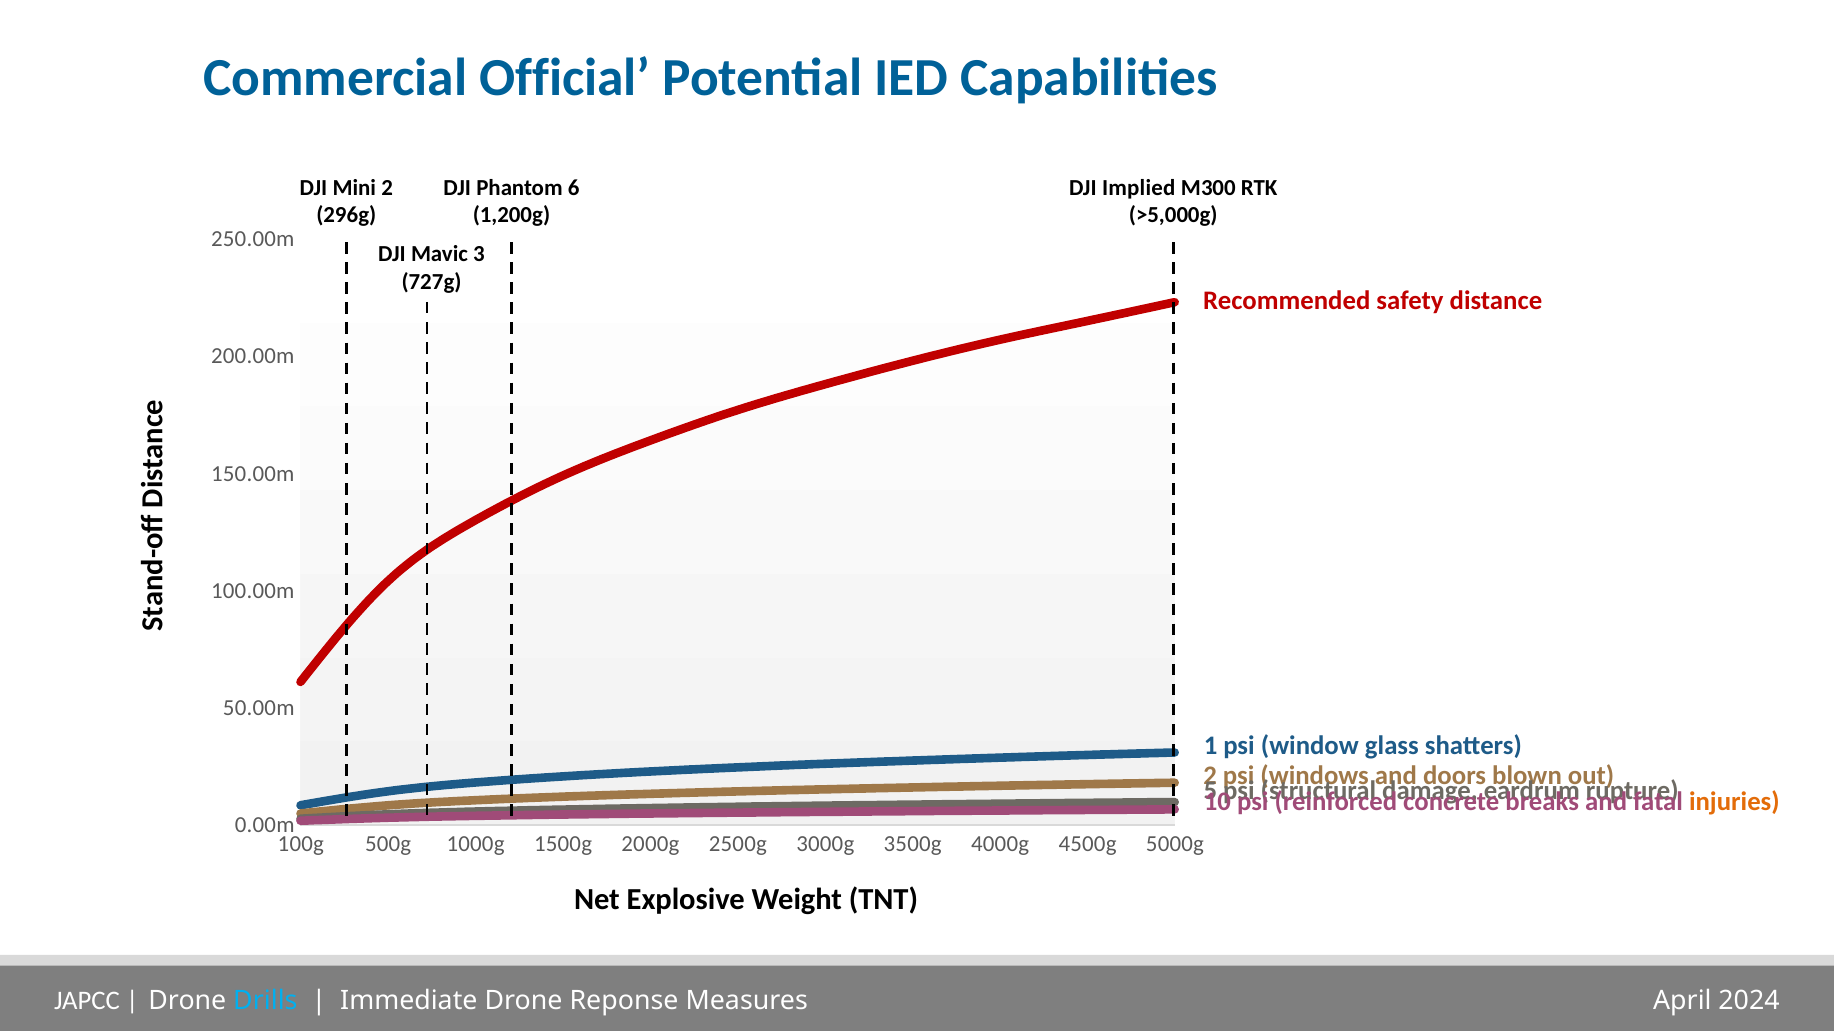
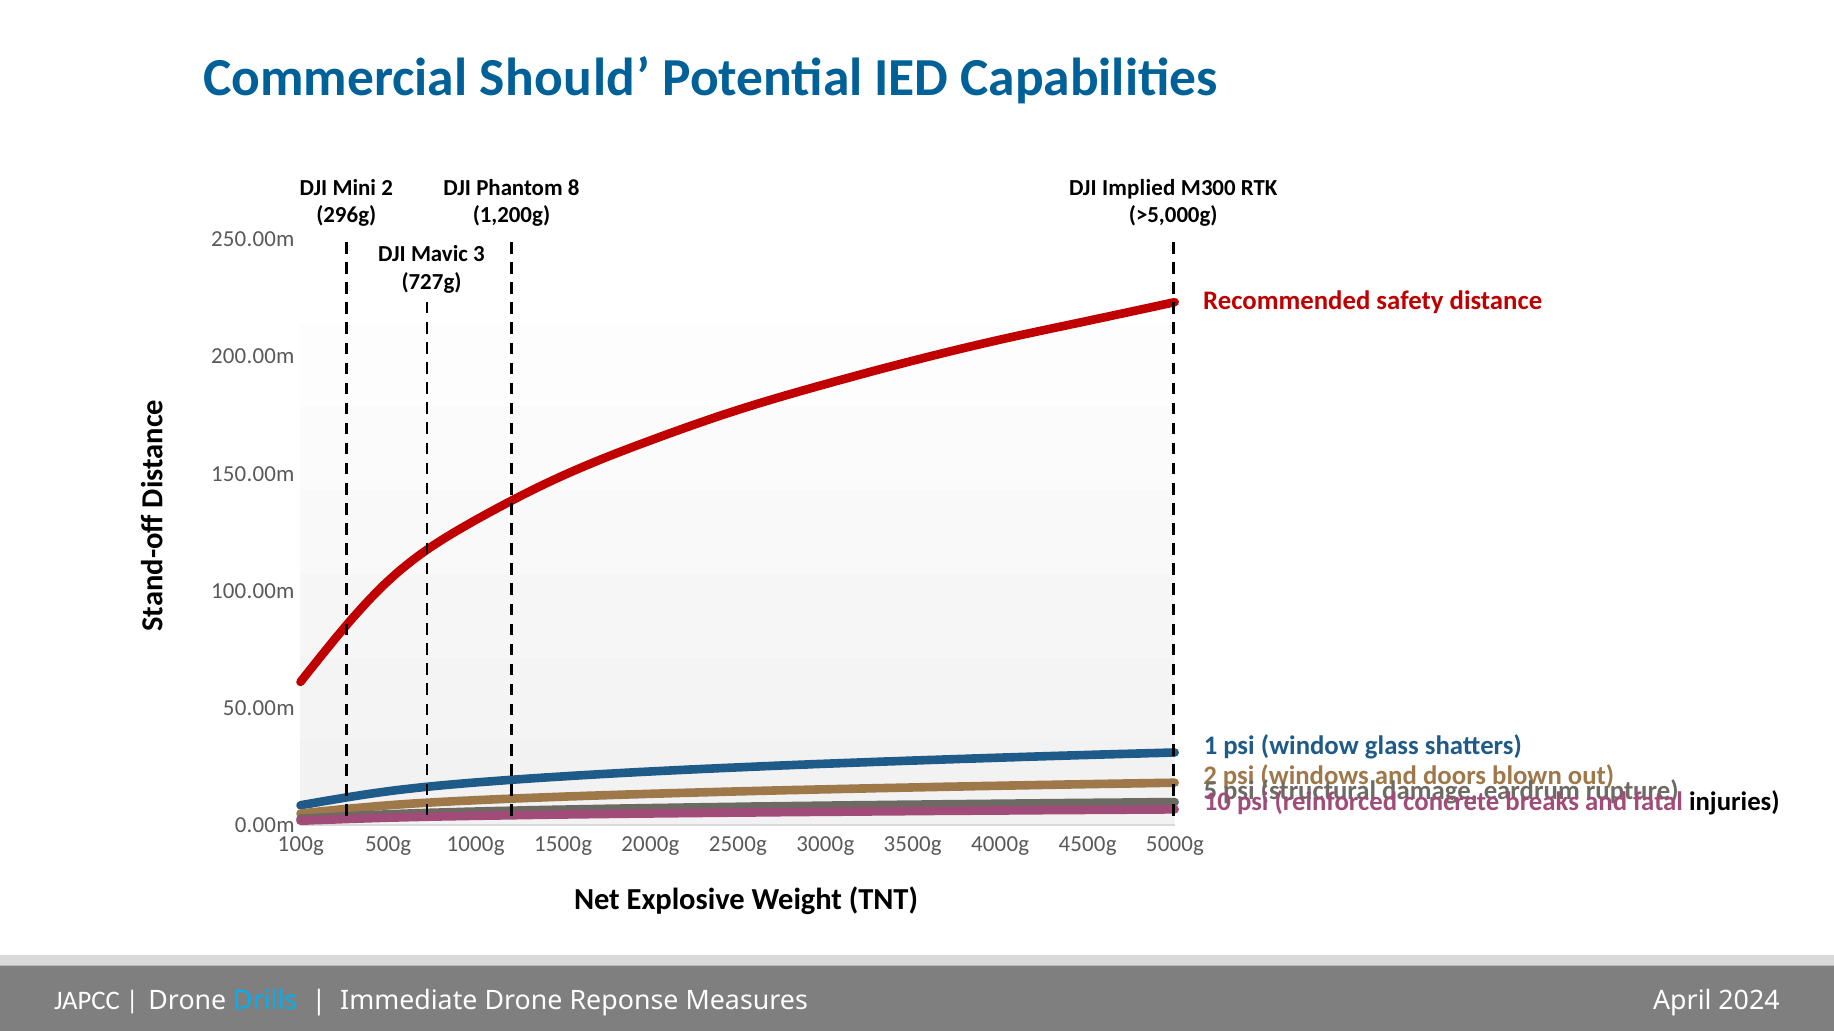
Official: Official -> Should (565, 78)
6: 6 -> 8 (574, 188)
injuries colour: orange -> black (1734, 802)
